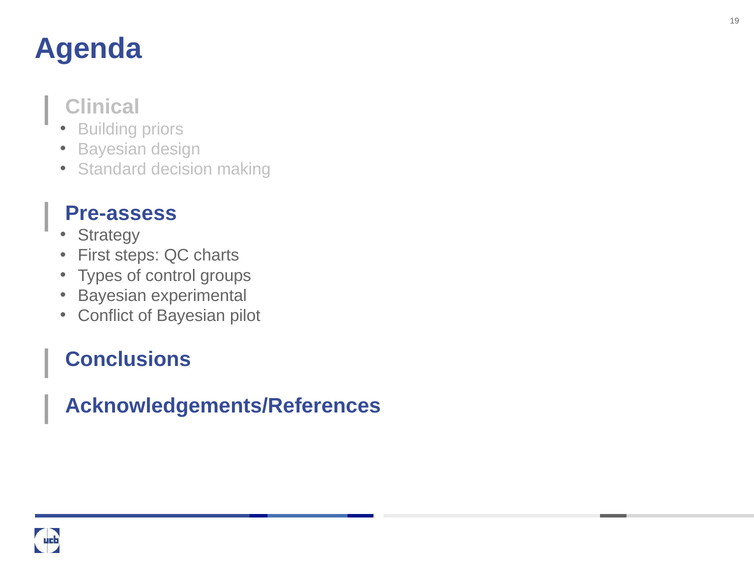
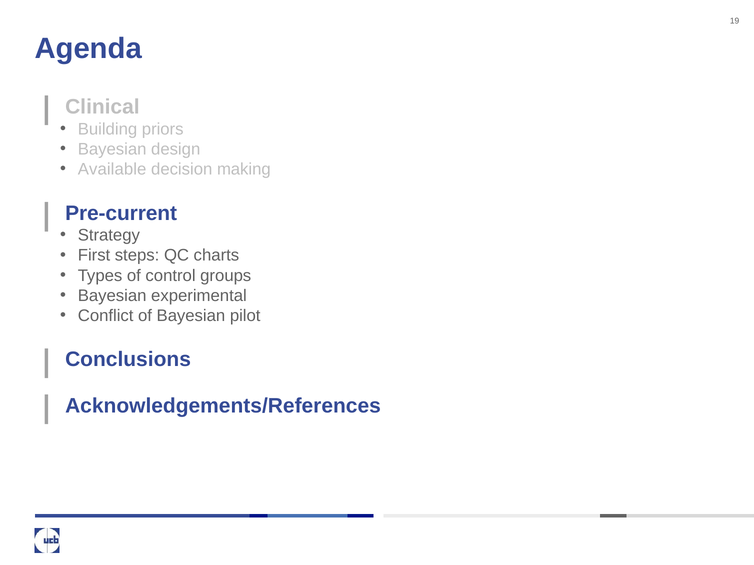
Standard: Standard -> Available (112, 169)
Pre-assess: Pre-assess -> Pre-current (121, 213)
